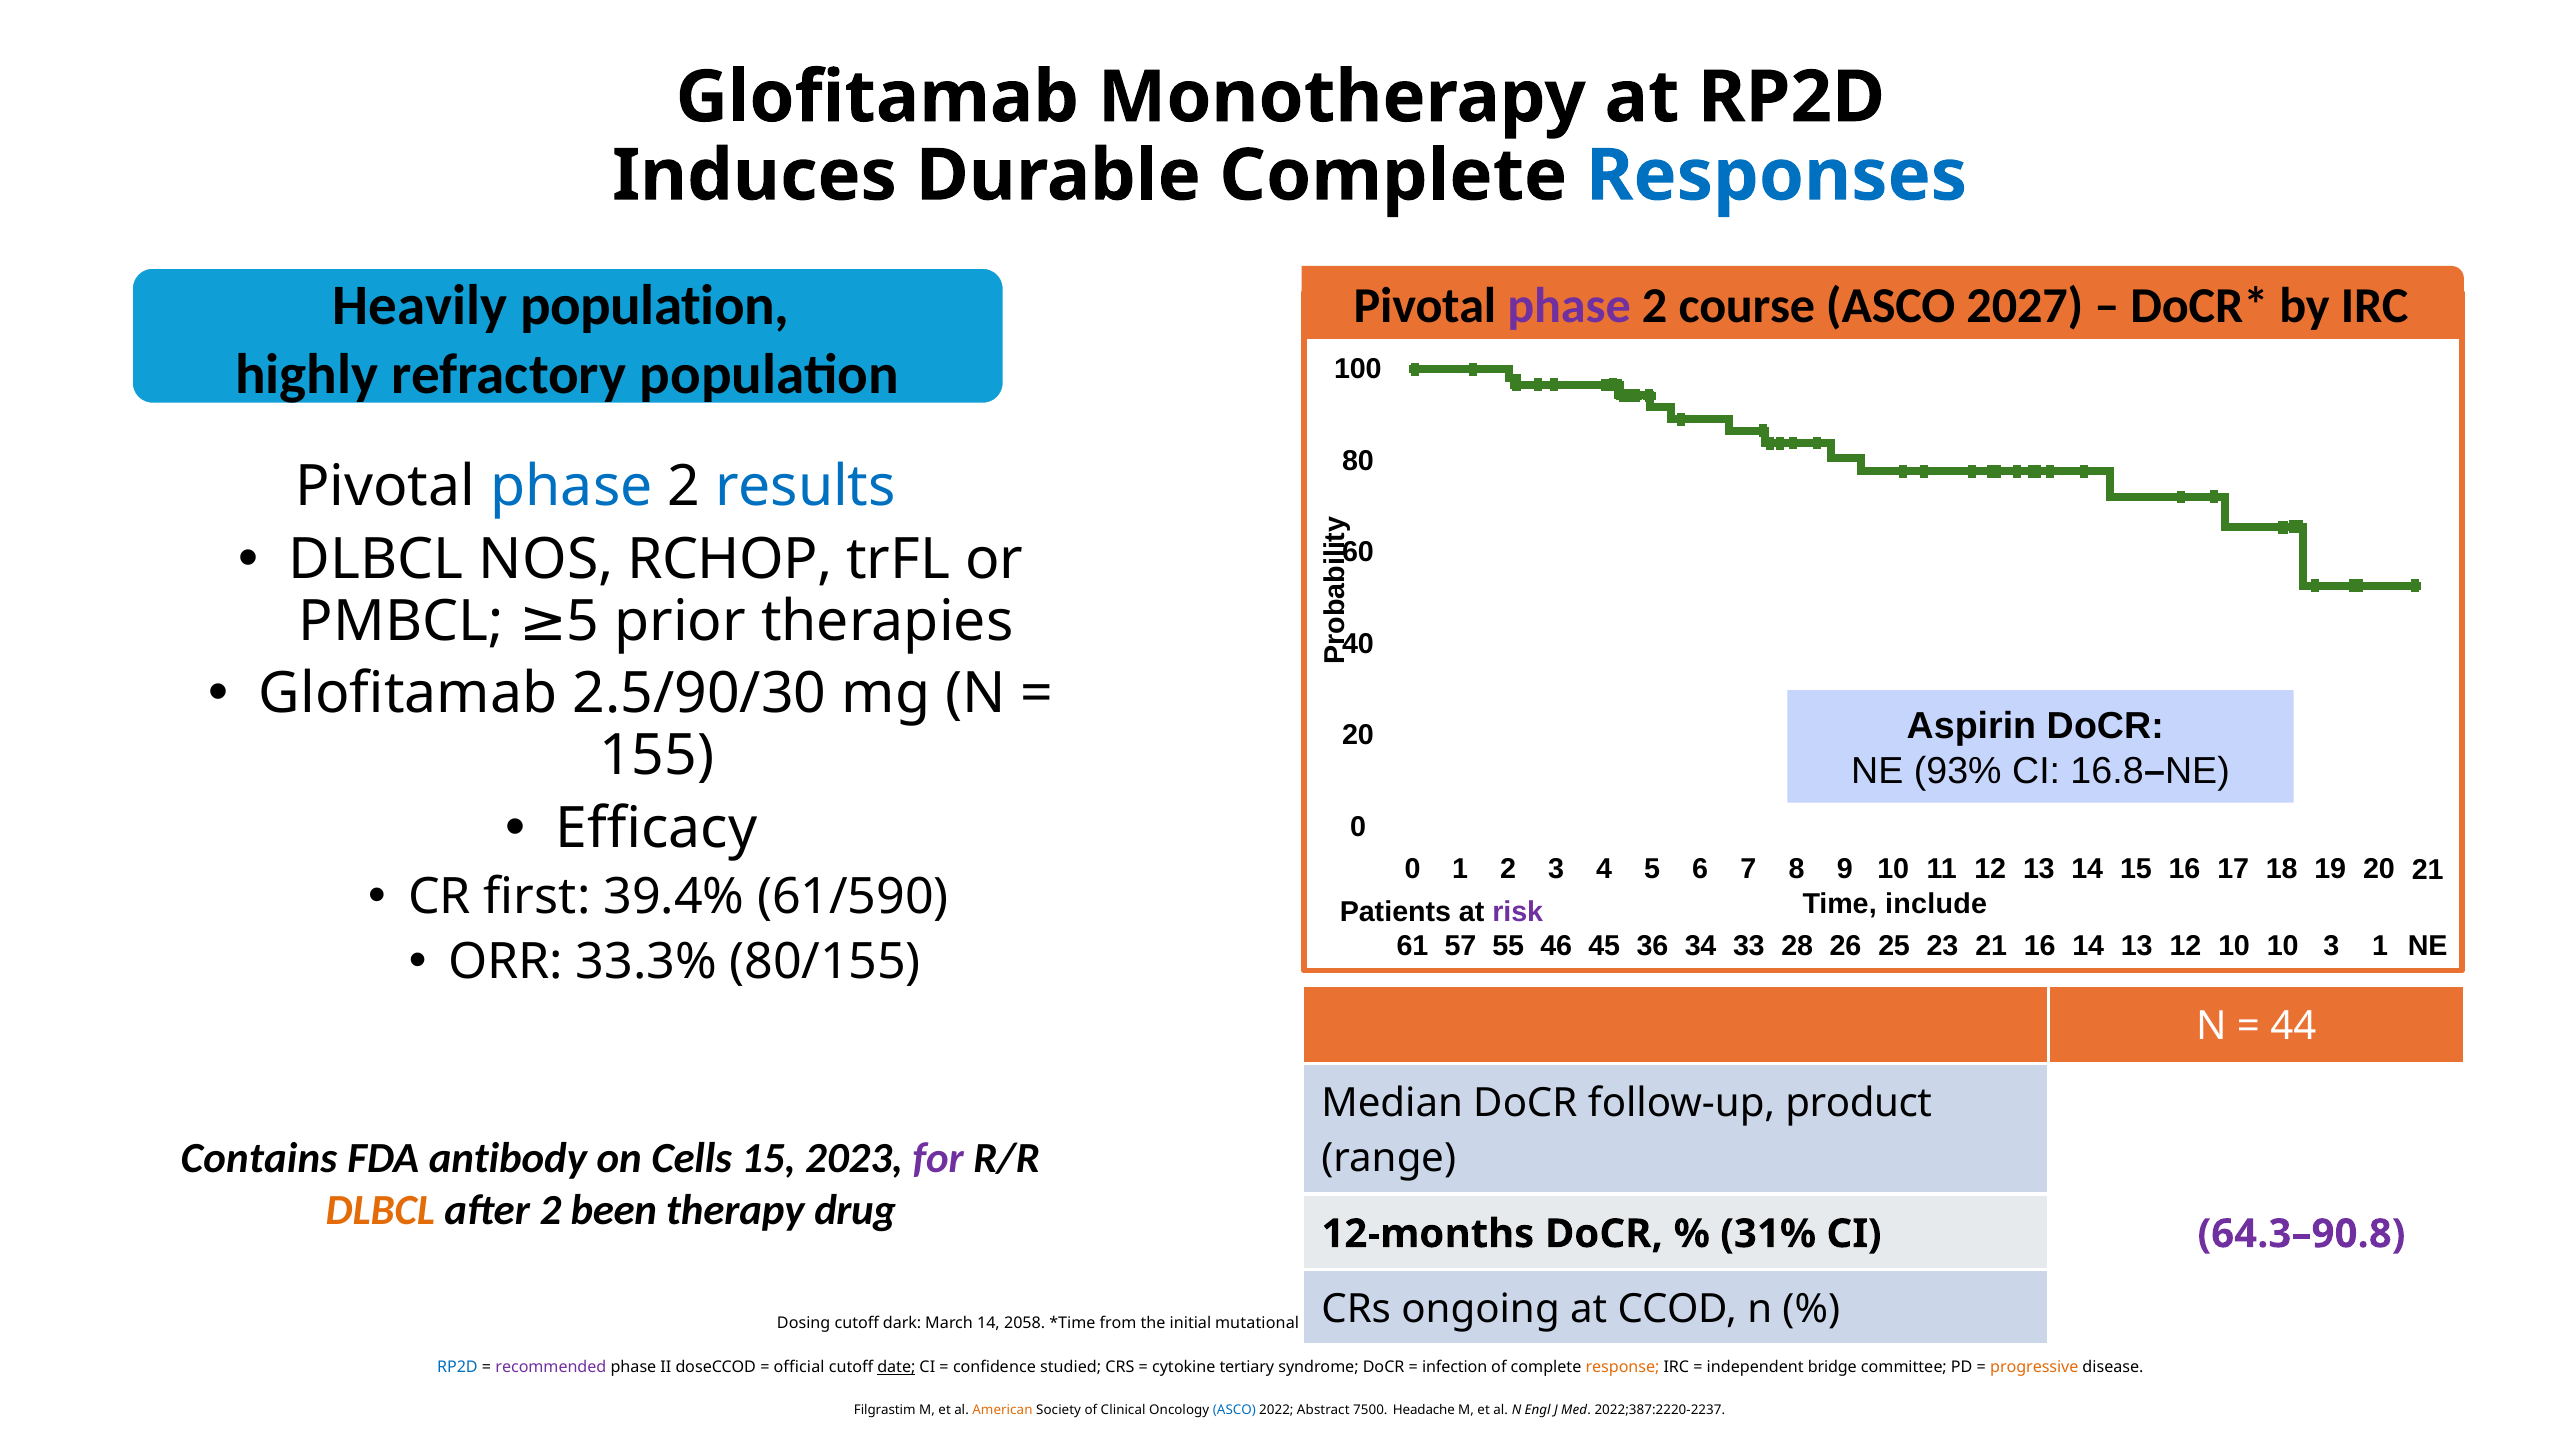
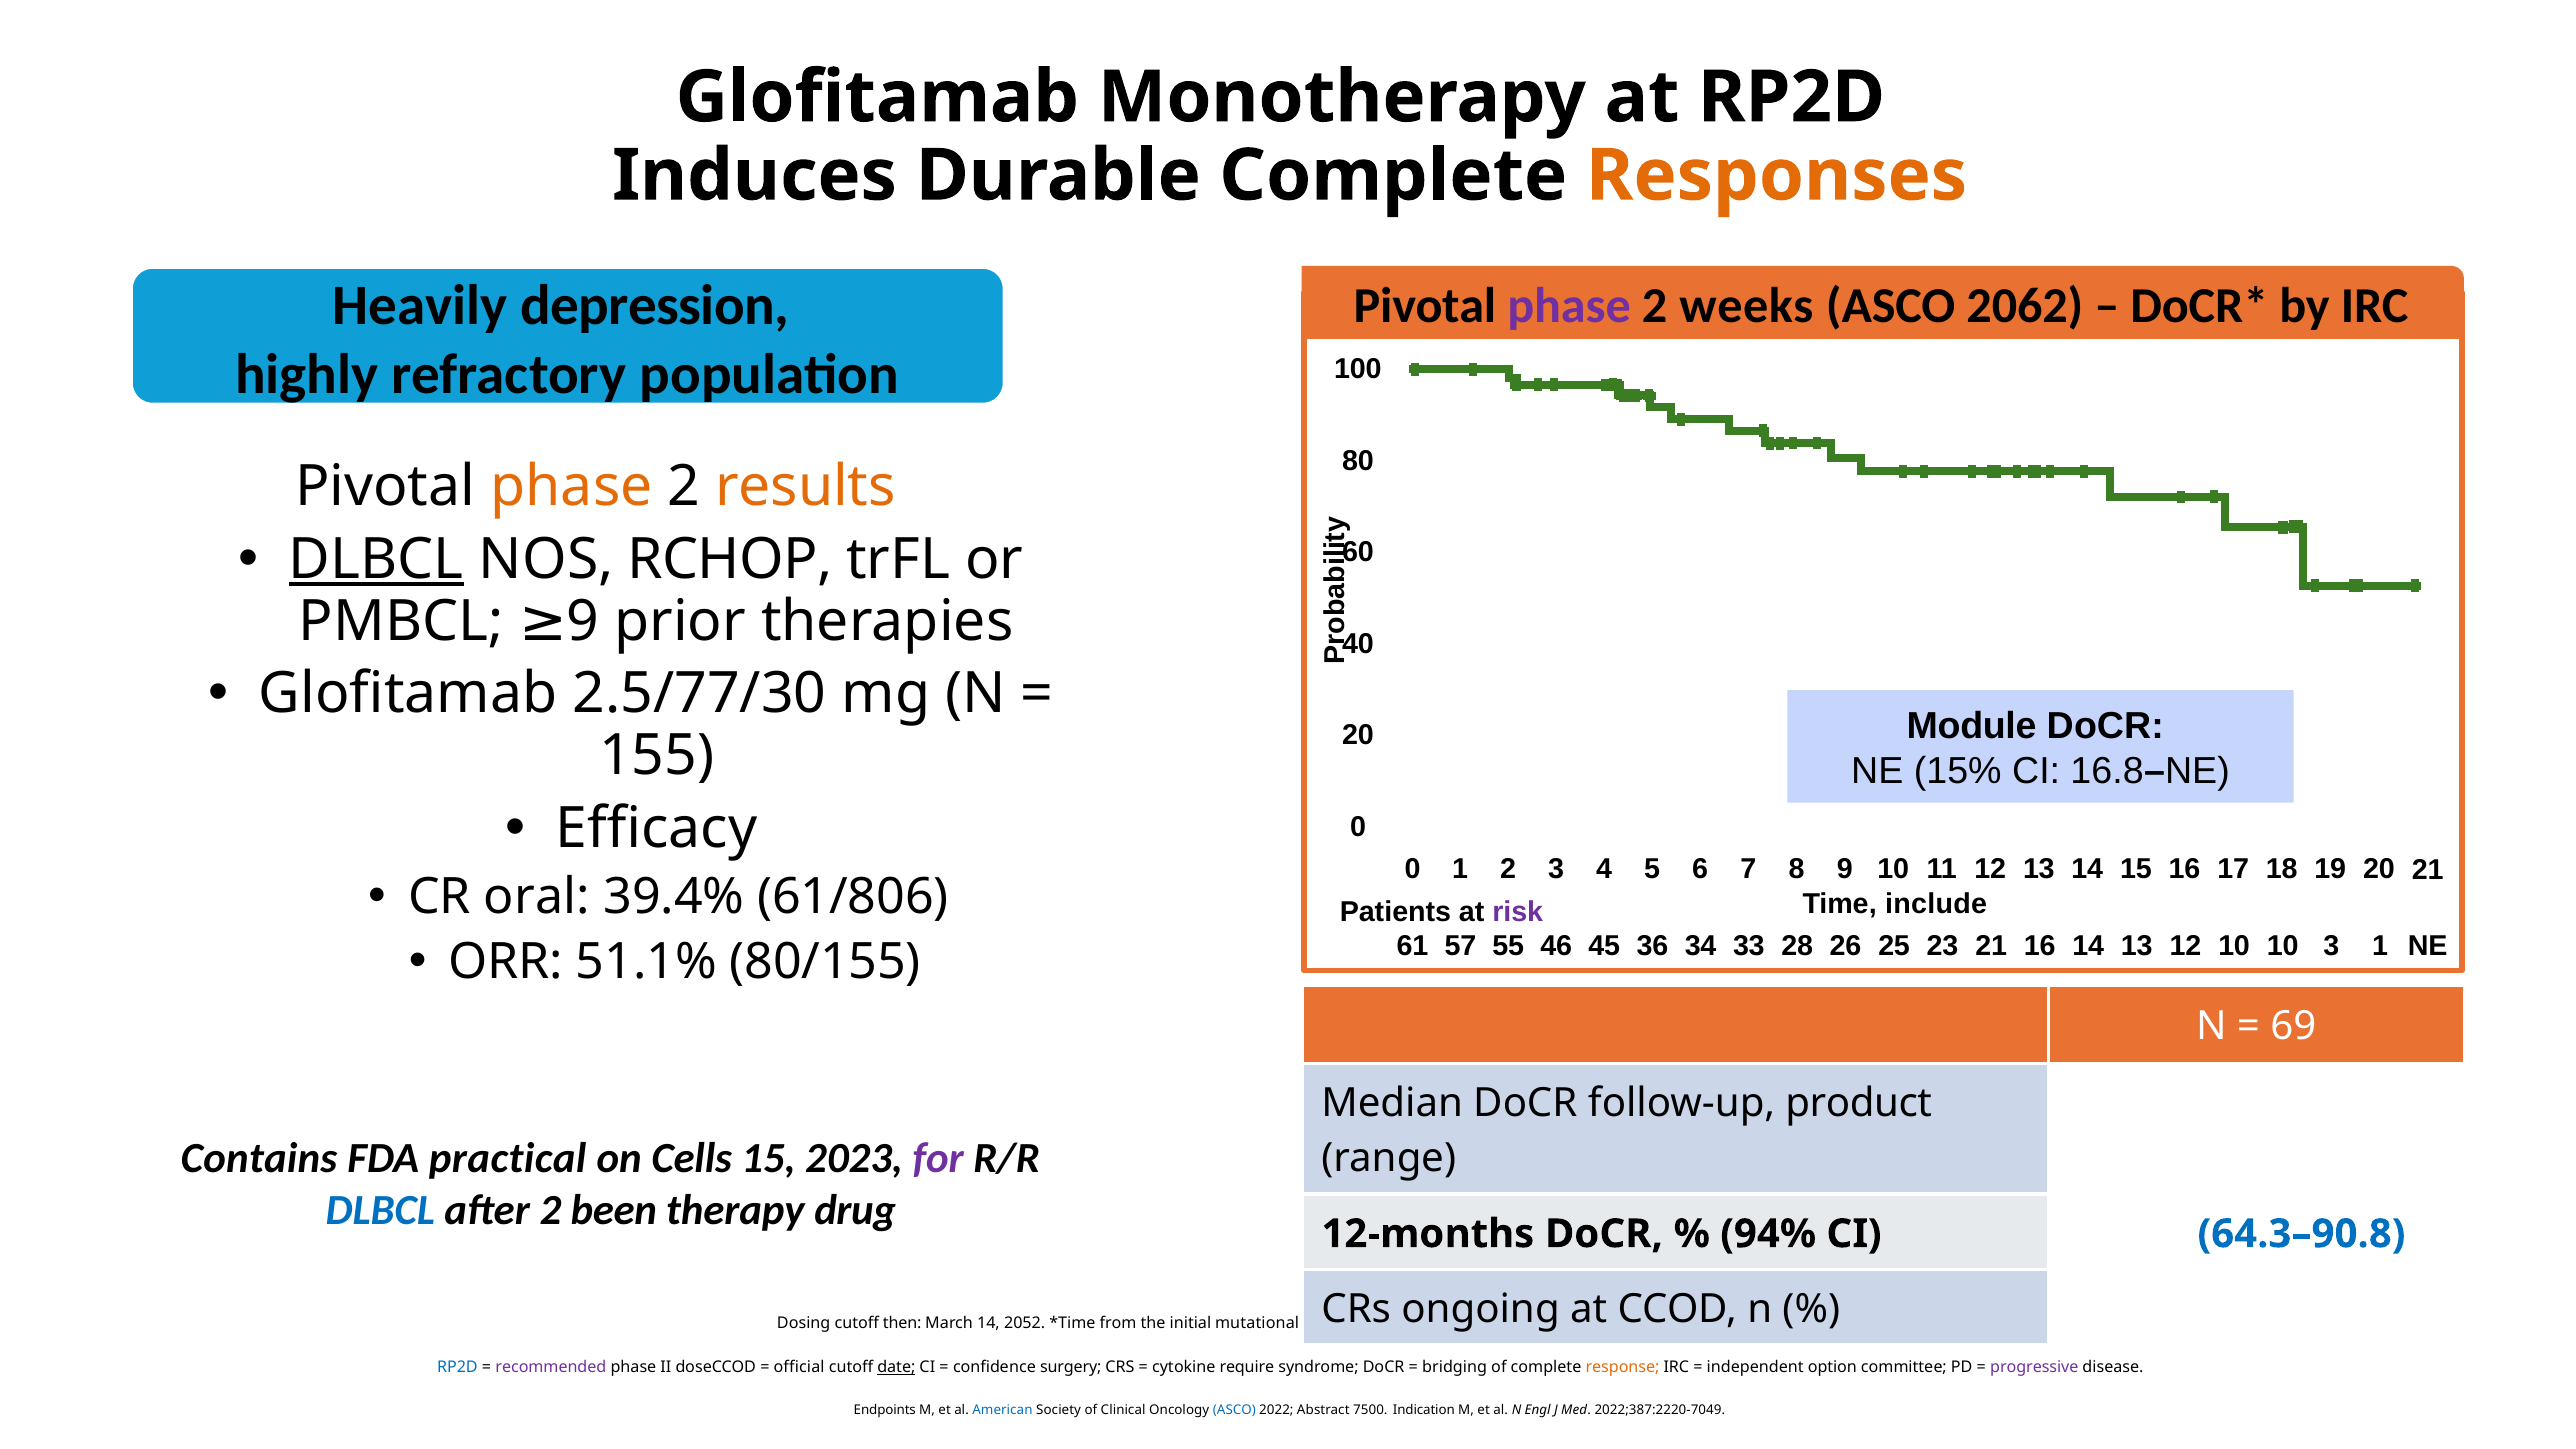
Responses colour: blue -> orange (1777, 176)
Heavily population: population -> depression (655, 305)
course: course -> weeks (1746, 306)
2027: 2027 -> 2062 (2025, 306)
phase colour: blue -> orange (572, 487)
results colour: blue -> orange (806, 487)
DLBCL underline: none -> present (376, 559)
PMBCL 5: 5 -> 9 (583, 621)
2.5/90/30: 2.5/90/30 -> 2.5/77/30 (700, 694)
Aspirin: Aspirin -> Module (1972, 726)
93%: 93% -> 15% (1958, 771)
CR first: first -> oral (537, 897)
61/590: 61/590 -> 61/806 (853, 897)
33.3%: 33.3% -> 51.1% (646, 962)
44: 44 -> 69 (2293, 1027)
antibody: antibody -> practical (508, 1159)
DLBCL colour: orange -> blue (380, 1210)
31%: 31% -> 94% (1768, 1234)
64.3–90.8 colour: purple -> blue (2301, 1234)
dark: dark -> then (902, 1323)
2058: 2058 -> 2052 (1025, 1323)
studied: studied -> surgery (1071, 1367)
tertiary: tertiary -> require (1247, 1367)
infection: infection -> bridging (1455, 1367)
bridge: bridge -> option (1832, 1367)
progressive colour: orange -> purple (2034, 1367)
Filgrastim: Filgrastim -> Endpoints (885, 1410)
American colour: orange -> blue (1002, 1410)
Headache: Headache -> Indication (1424, 1410)
2022;387:2220-2237: 2022;387:2220-2237 -> 2022;387:2220-7049 (1660, 1410)
